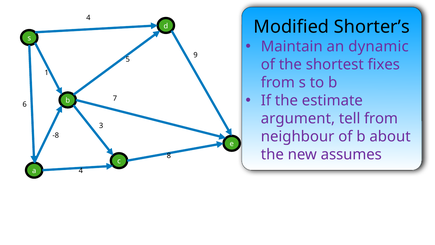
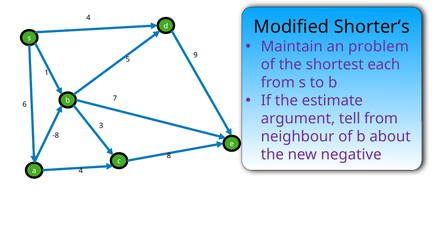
dynamic: dynamic -> problem (379, 47)
fixes: fixes -> each (384, 65)
assumes: assumes -> negative (351, 154)
